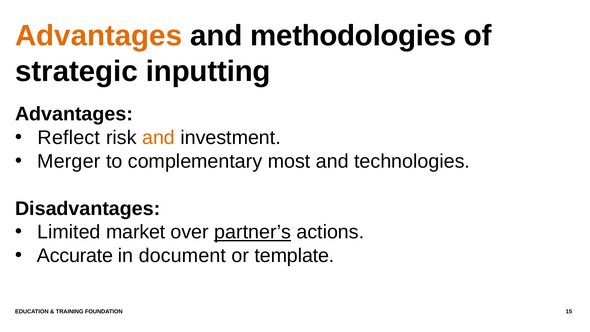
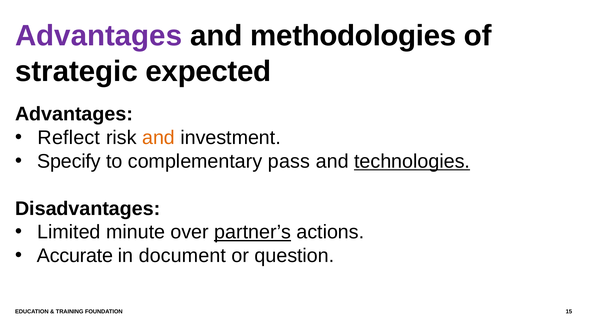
Advantages colour: orange -> purple (99, 36)
inputting: inputting -> expected (208, 71)
Merger: Merger -> Specify (69, 161)
most: most -> pass (289, 161)
technologies underline: none -> present (412, 161)
market: market -> minute (136, 232)
template: template -> question (294, 256)
